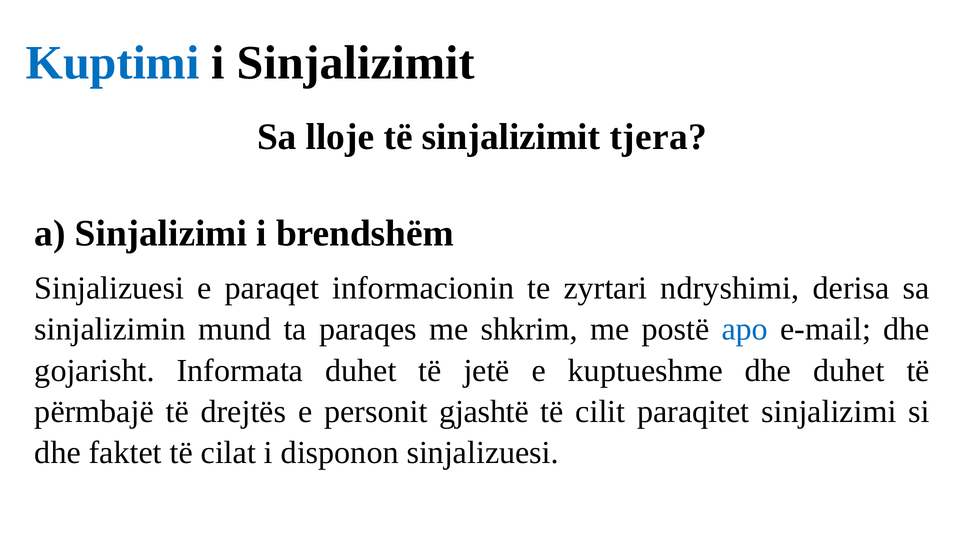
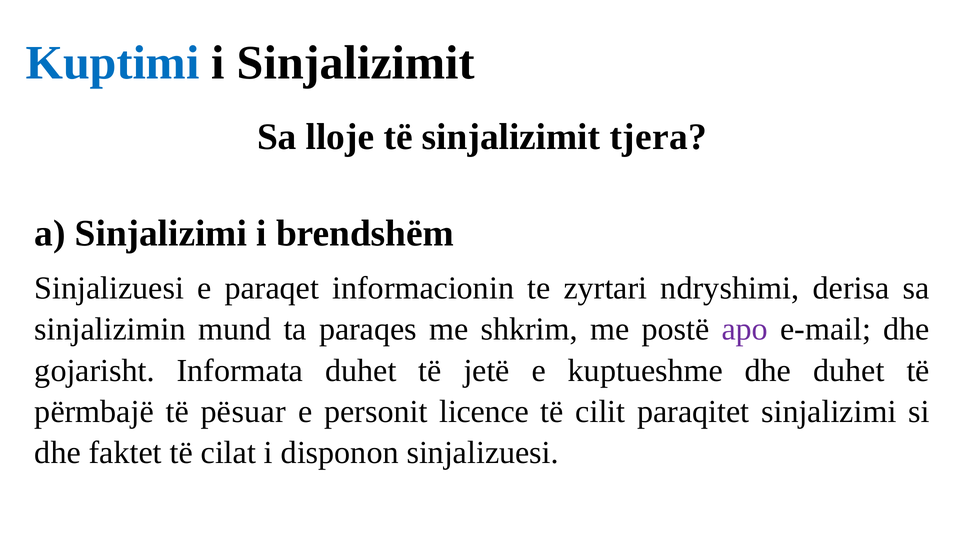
apo colour: blue -> purple (745, 330)
drejtës: drejtës -> pësuar (243, 412)
gjashtë: gjashtë -> licence (484, 412)
